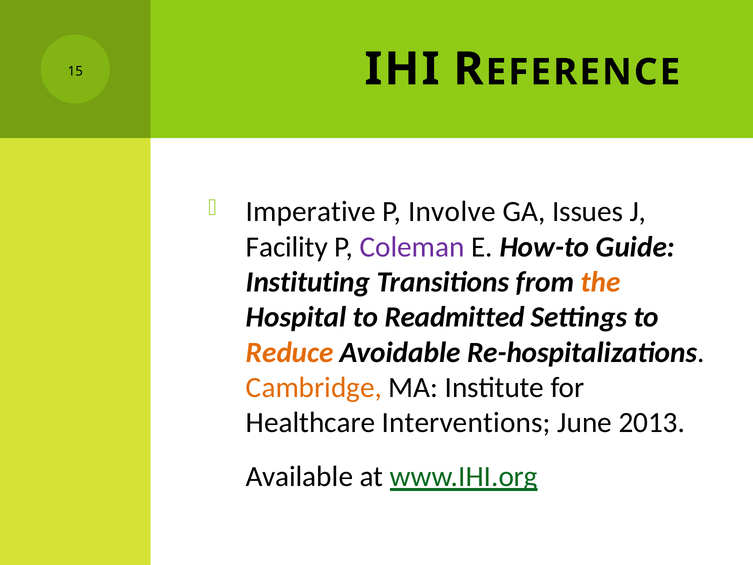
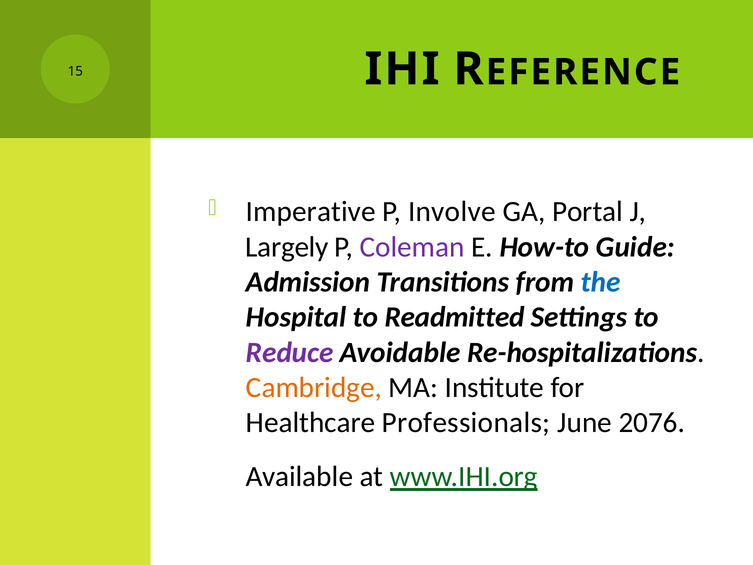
Issues: Issues -> Portal (588, 212)
Facility: Facility -> Largely (287, 247)
Instituting: Instituting -> Admission (308, 282)
the colour: orange -> blue (601, 282)
Reduce colour: orange -> purple (290, 352)
Interventions: Interventions -> Professionals (466, 423)
2013: 2013 -> 2076 (652, 423)
